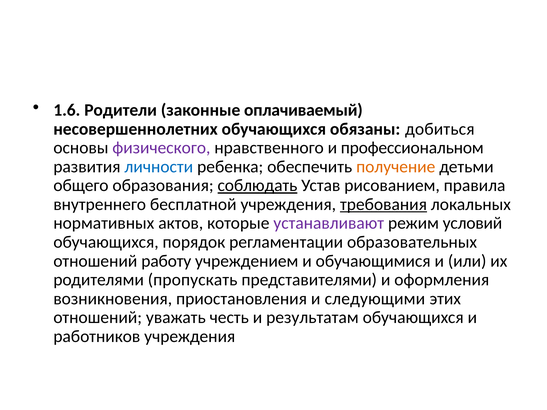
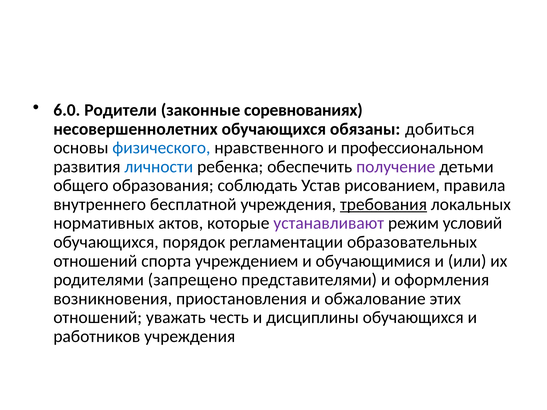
1.6: 1.6 -> 6.0 (67, 110)
оплачиваемый: оплачиваемый -> соревнованиях (303, 110)
физического colour: purple -> blue (161, 148)
получение colour: orange -> purple (396, 167)
соблюдать underline: present -> none (257, 186)
работу: работу -> спорта (166, 261)
пропускать: пропускать -> запрещено (193, 280)
следующими: следующими -> обжалование (375, 299)
результатам: результатам -> дисциплины (313, 318)
